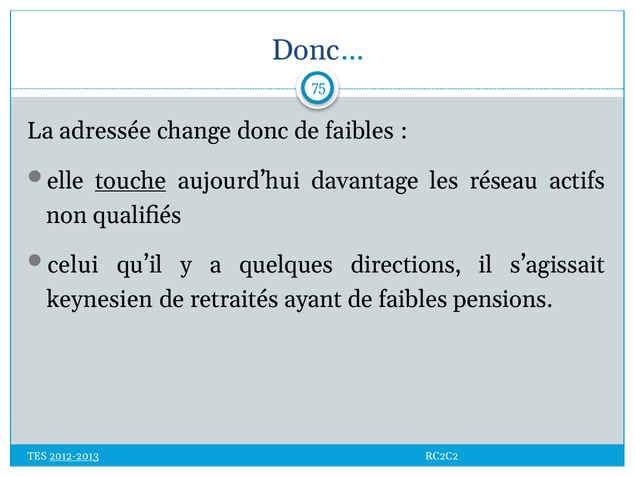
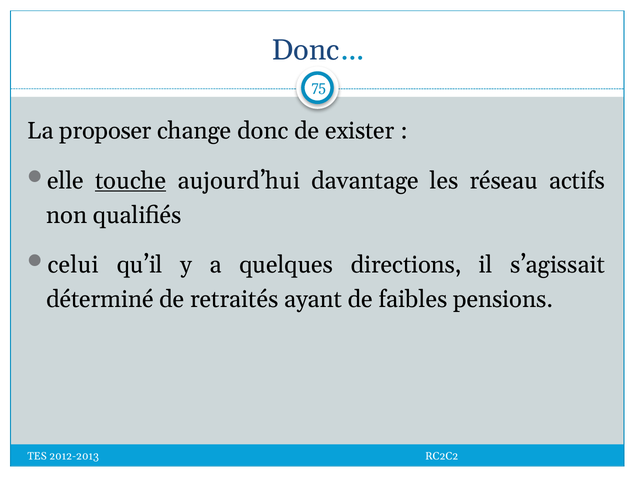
adressée: adressée -> proposer (105, 131)
donc de faibles: faibles -> exister (360, 131)
keynesien: keynesien -> déterminé (100, 299)
2012-2013 underline: present -> none (74, 455)
